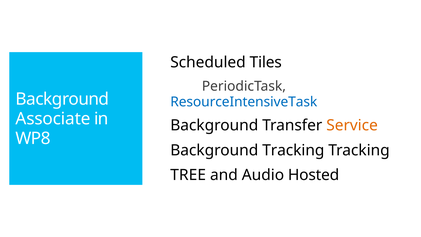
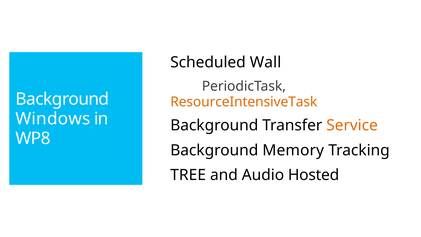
Tiles: Tiles -> Wall (266, 62)
ResourceIntensiveTask colour: blue -> orange (244, 102)
Associate: Associate -> Windows (53, 119)
Background Tracking: Tracking -> Memory (293, 150)
